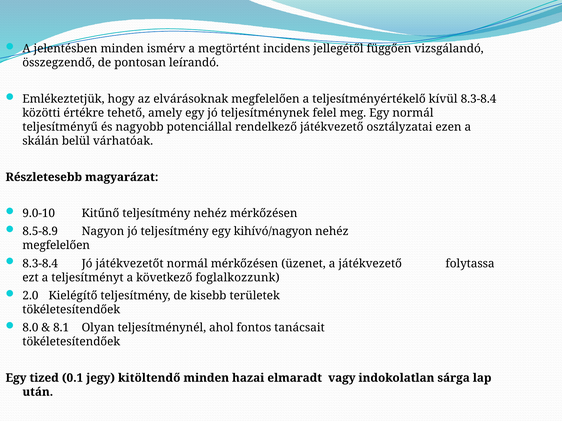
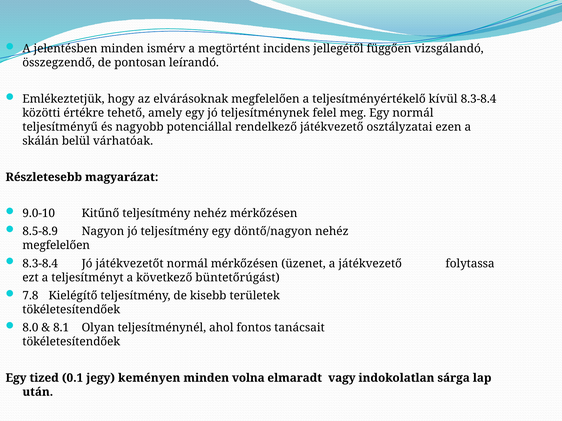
kihívó/nagyon: kihívó/nagyon -> döntő/nagyon (273, 232)
foglalkozzunk: foglalkozzunk -> büntetőrúgást (238, 278)
2.0: 2.0 -> 7.8 (30, 296)
kitöltendő: kitöltendő -> keményen (149, 378)
hazai: hazai -> volna (248, 378)
